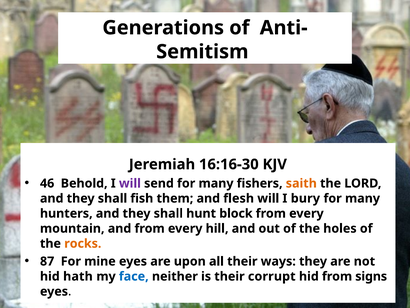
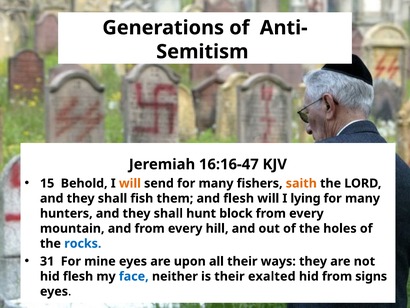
16:16-30: 16:16-30 -> 16:16-47 (229, 164)
46: 46 -> 15 (47, 183)
will colour: purple -> orange (130, 183)
bury: bury -> lying (305, 198)
rocks colour: orange -> blue (83, 243)
87: 87 -> 31 (47, 261)
hid hath: hath -> flesh (78, 276)
corrupt: corrupt -> exalted (272, 276)
